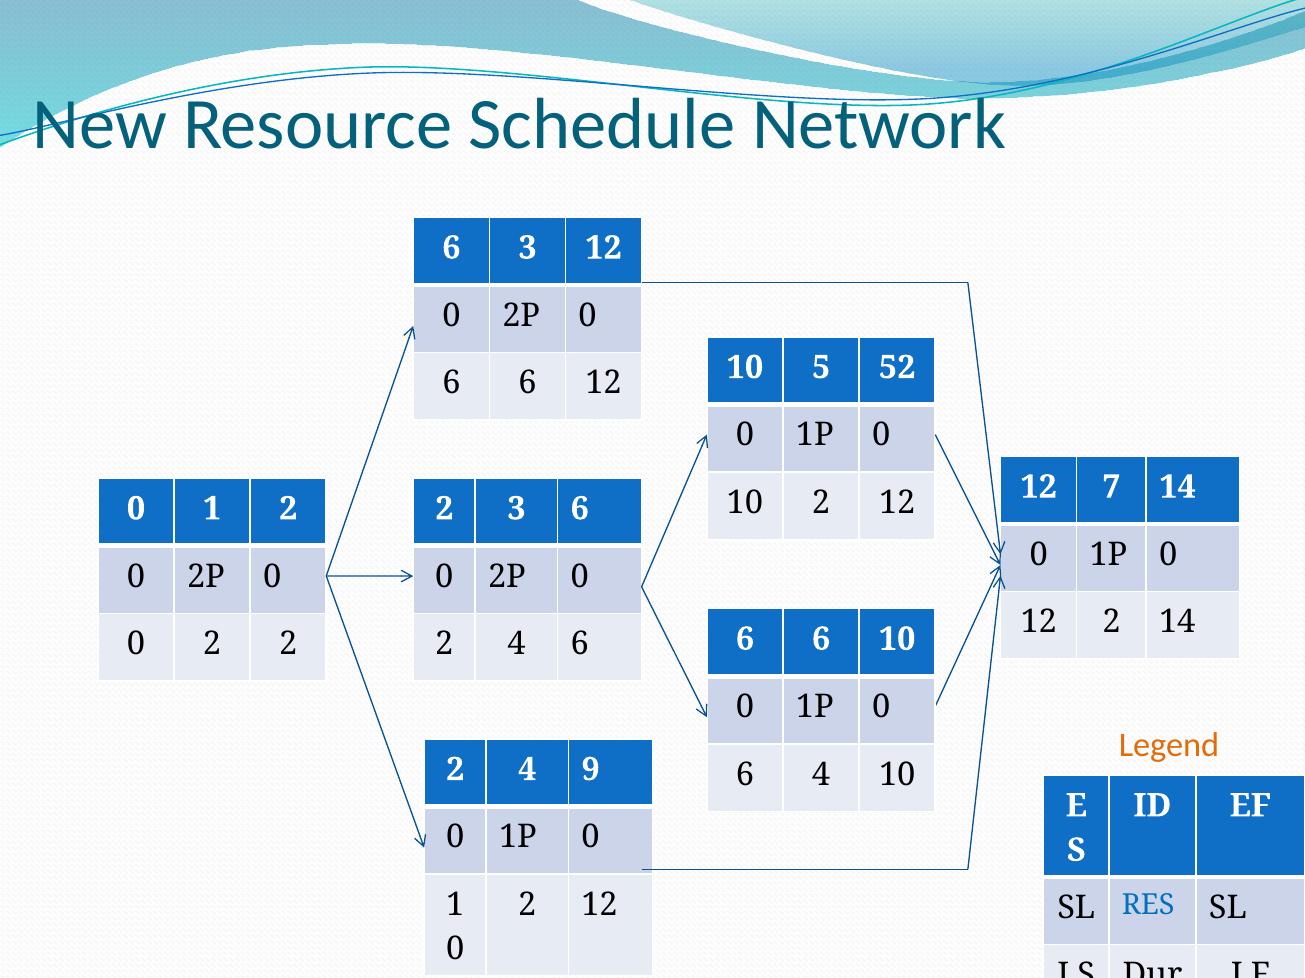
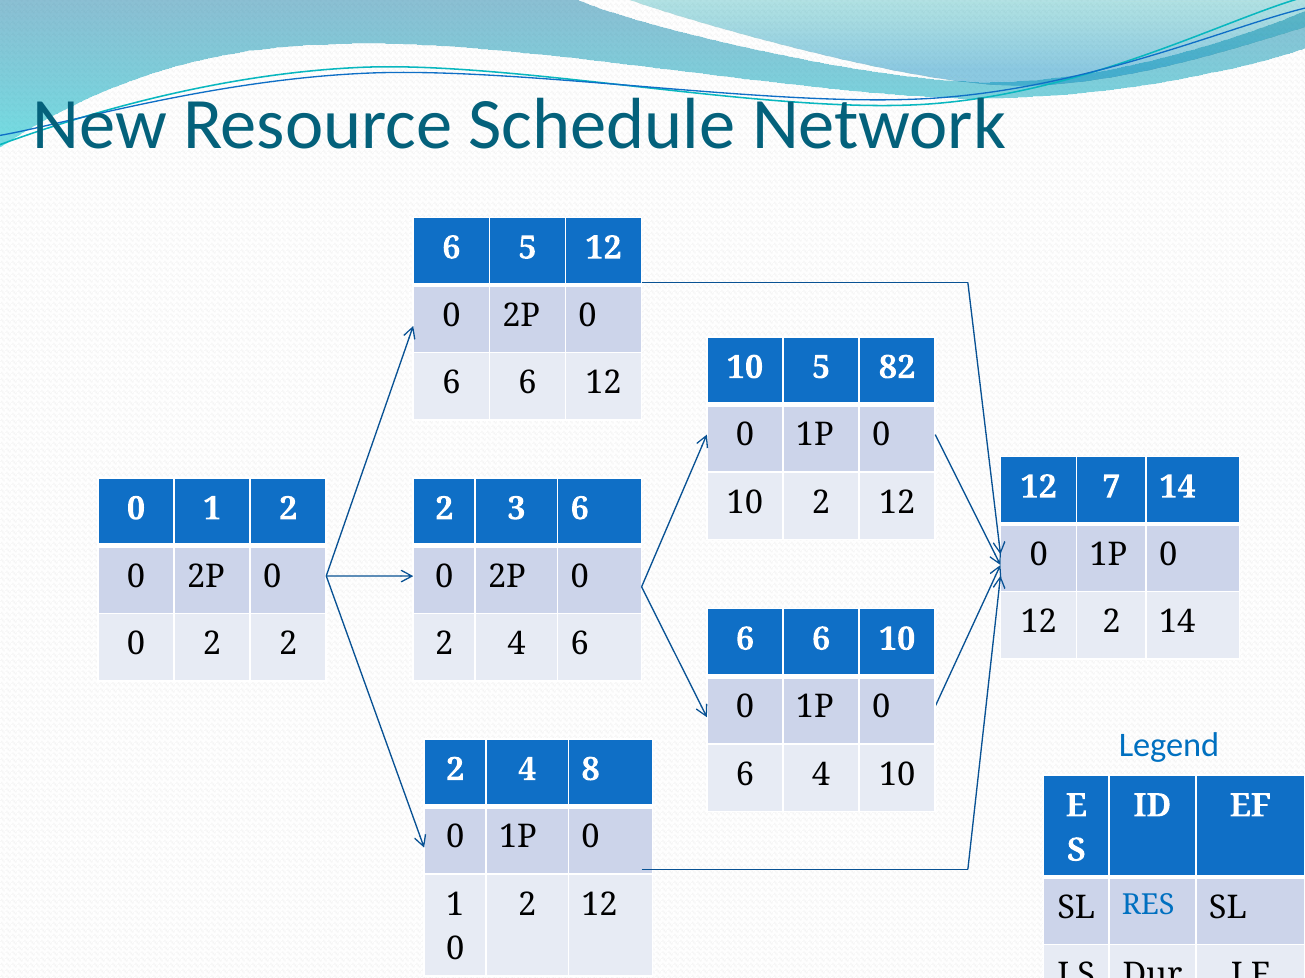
6 3: 3 -> 5 (527, 248)
52: 52 -> 82 (897, 368)
Legend colour: orange -> blue (1169, 745)
9: 9 -> 8 (591, 770)
